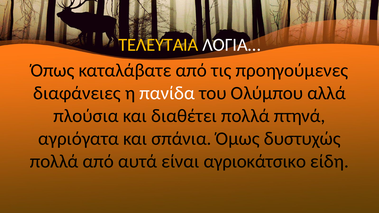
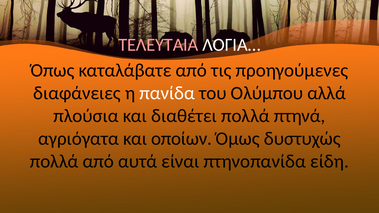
ΤΕΛΕΥΤΑΙΑ colour: yellow -> pink (158, 45)
σπάνια: σπάνια -> οποίων (182, 139)
αγριοκάτσικο: αγριοκάτσικο -> πτηνοπανίδα (255, 162)
